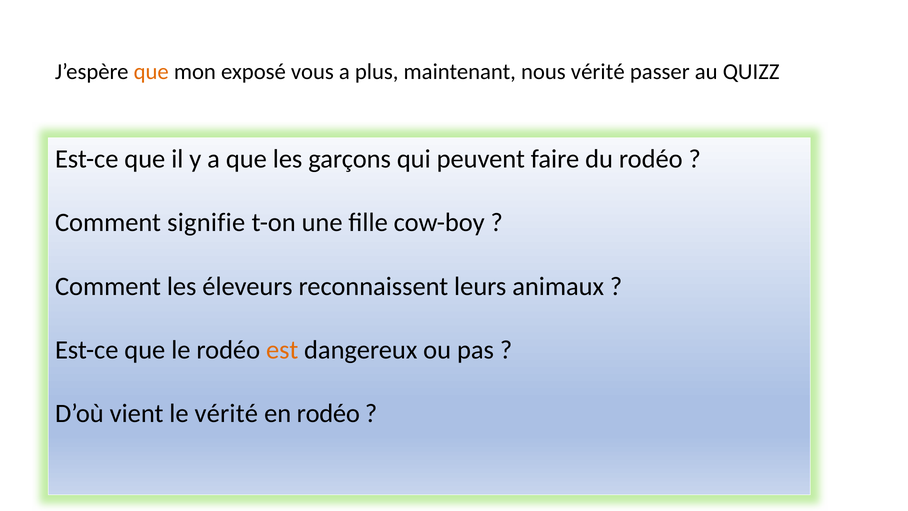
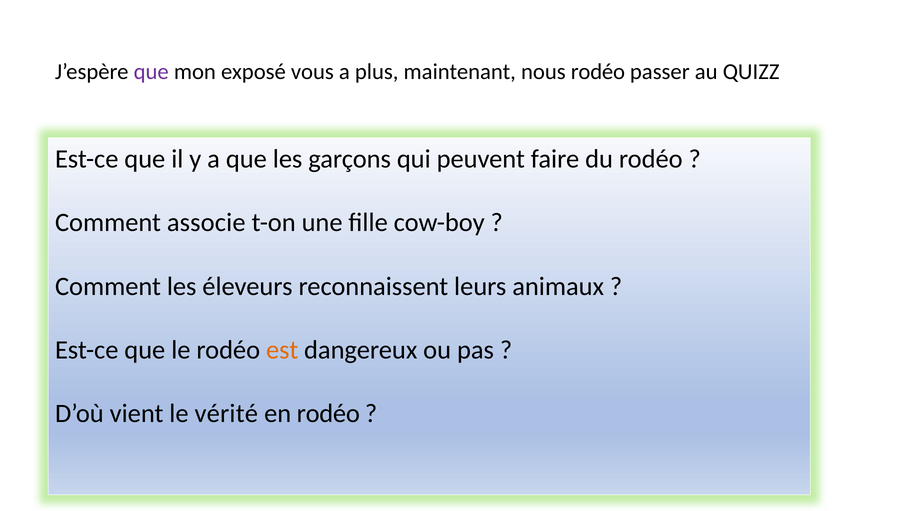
que colour: orange -> purple (151, 72)
nous vérité: vérité -> rodéo (598, 72)
signifie: signifie -> associe (206, 223)
